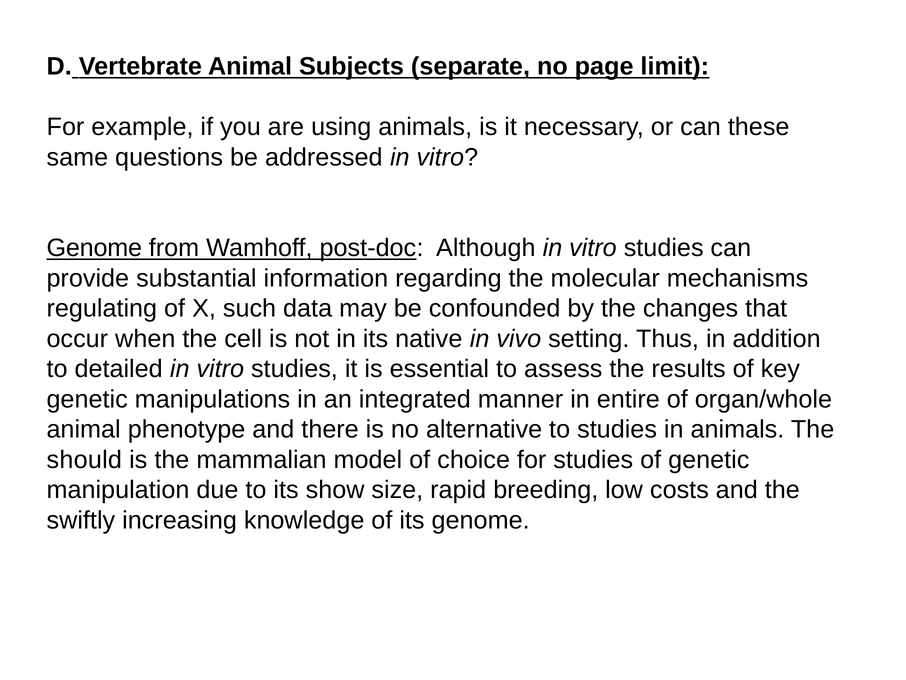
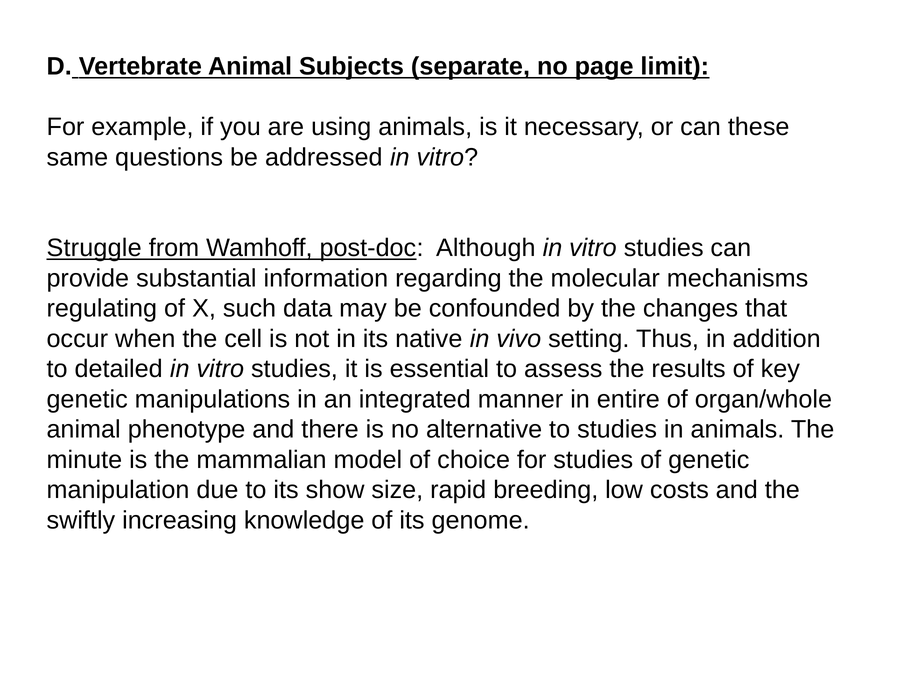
Genome: Genome -> Struggle (94, 248)
should: should -> minute (84, 459)
